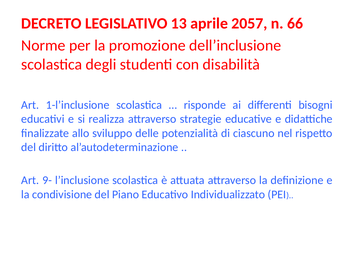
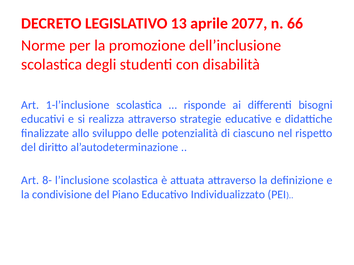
2057: 2057 -> 2077 (249, 24)
9-: 9- -> 8- (47, 181)
